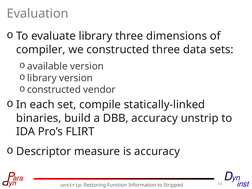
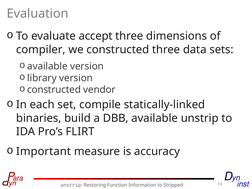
evaluate library: library -> accept (96, 36)
DBB accuracy: accuracy -> available (155, 118)
Descriptor: Descriptor -> Important (44, 151)
